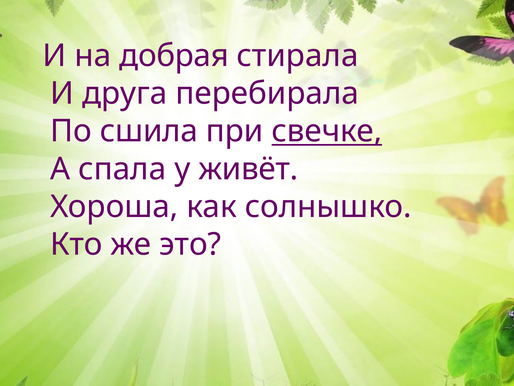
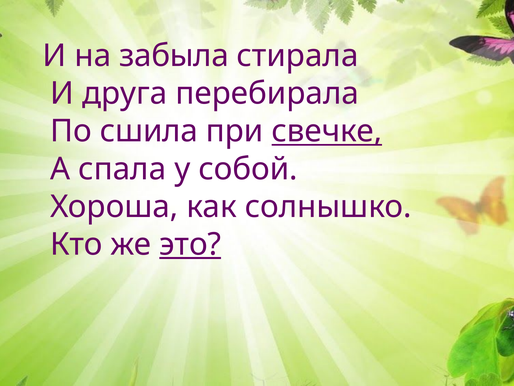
добрая: добрая -> забыла (174, 56)
живёт: живёт -> собой (248, 169)
это underline: none -> present (190, 244)
